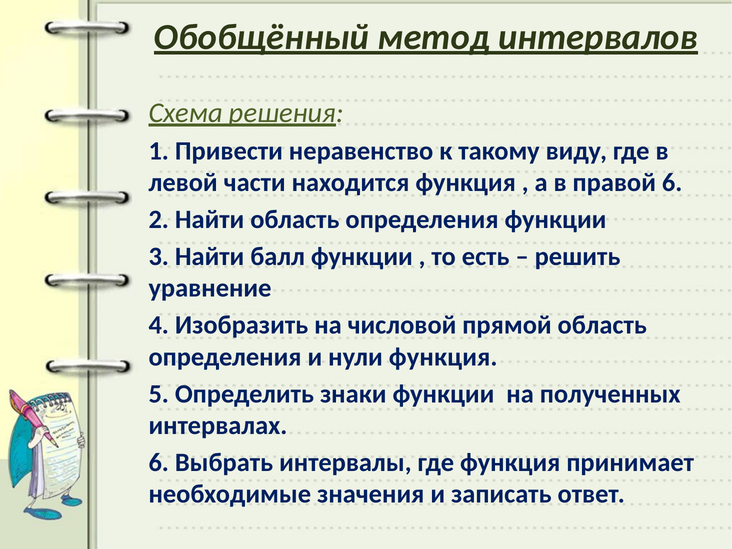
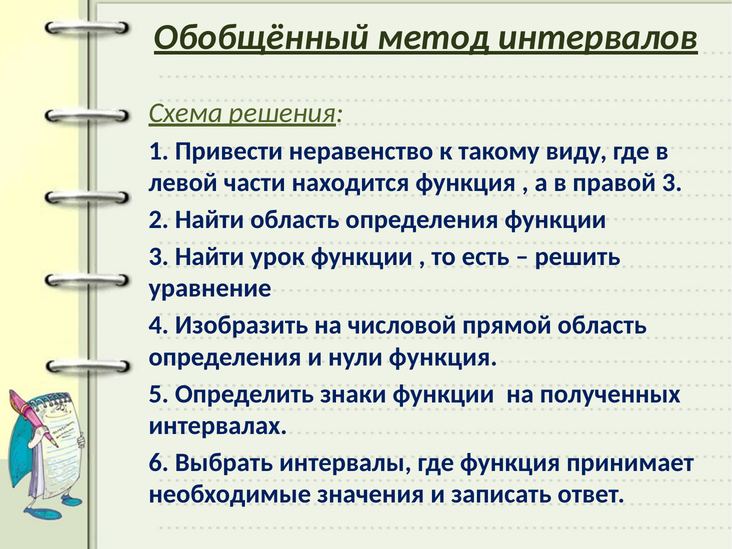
правой 6: 6 -> 3 (672, 183)
балл: балл -> урок (278, 256)
